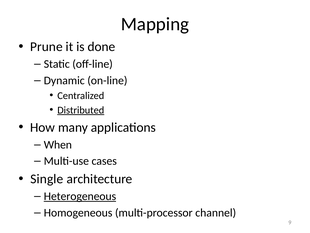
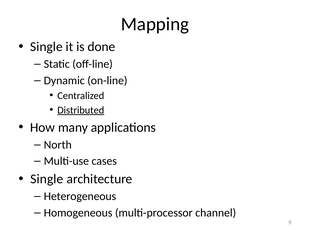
Prune: Prune -> Single (46, 47)
When: When -> North (58, 144)
Heterogeneous underline: present -> none (80, 196)
